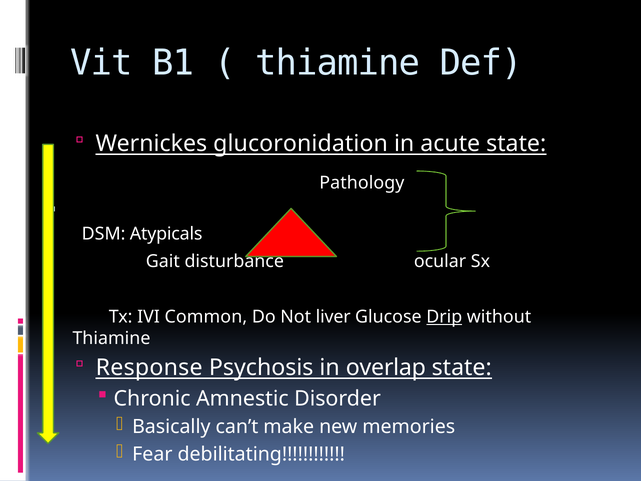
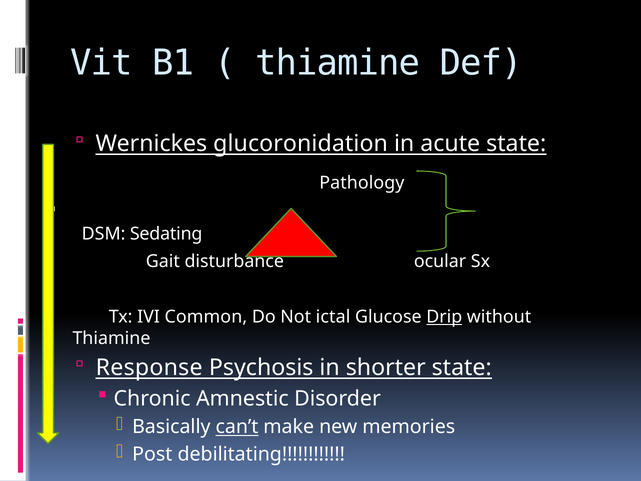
Atypicals: Atypicals -> Sedating (166, 234)
liver: liver -> ictal (333, 317)
overlap: overlap -> shorter (386, 368)
can’t underline: none -> present (237, 427)
Fear: Fear -> Post (152, 454)
